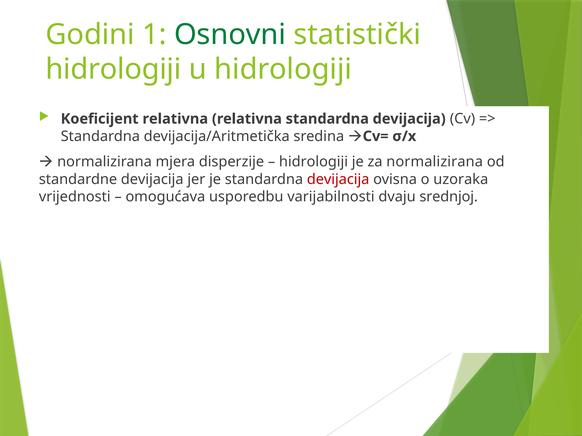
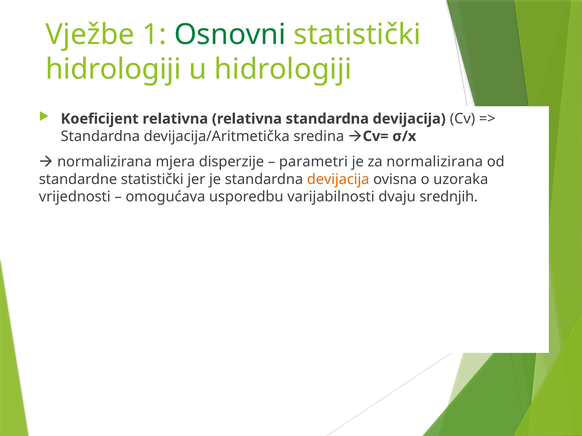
Godini: Godini -> Vježbe (90, 34)
hidrologiji: hidrologiji -> parametri (313, 162)
standardne devijacija: devijacija -> statistički (152, 179)
devijacija colour: red -> orange (338, 179)
srednjoj: srednjoj -> srednjih (449, 197)
